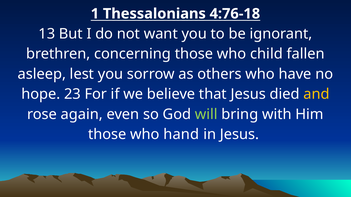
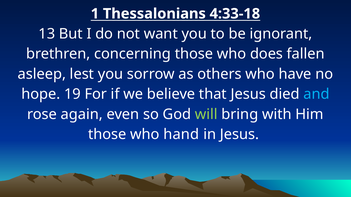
4:76-18: 4:76-18 -> 4:33-18 (235, 14)
child: child -> does (266, 54)
23: 23 -> 19 (72, 94)
and colour: yellow -> light blue (316, 94)
